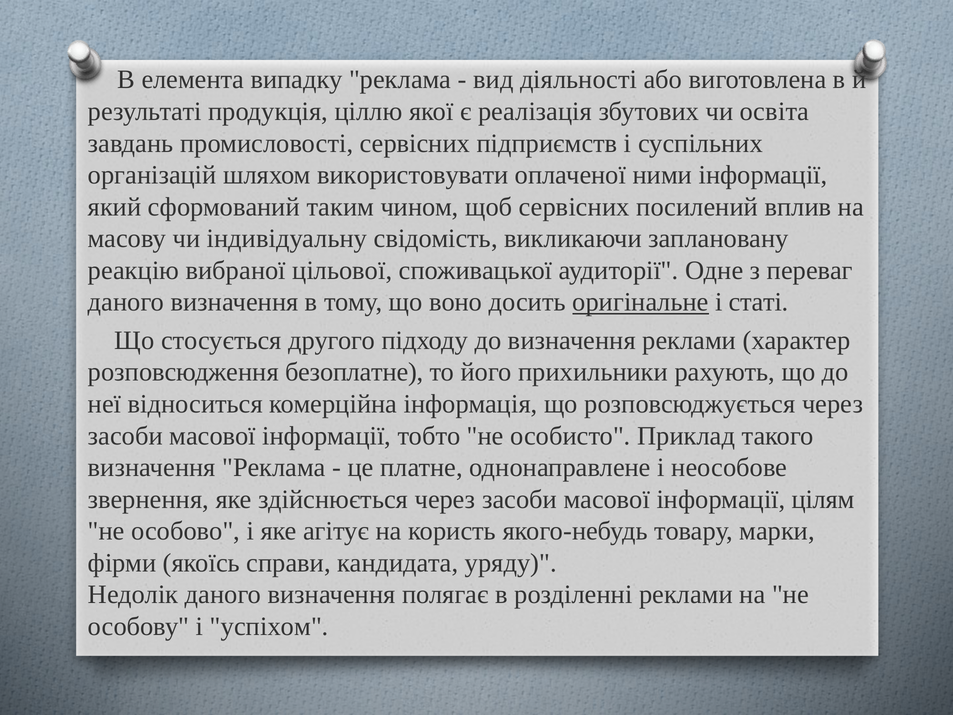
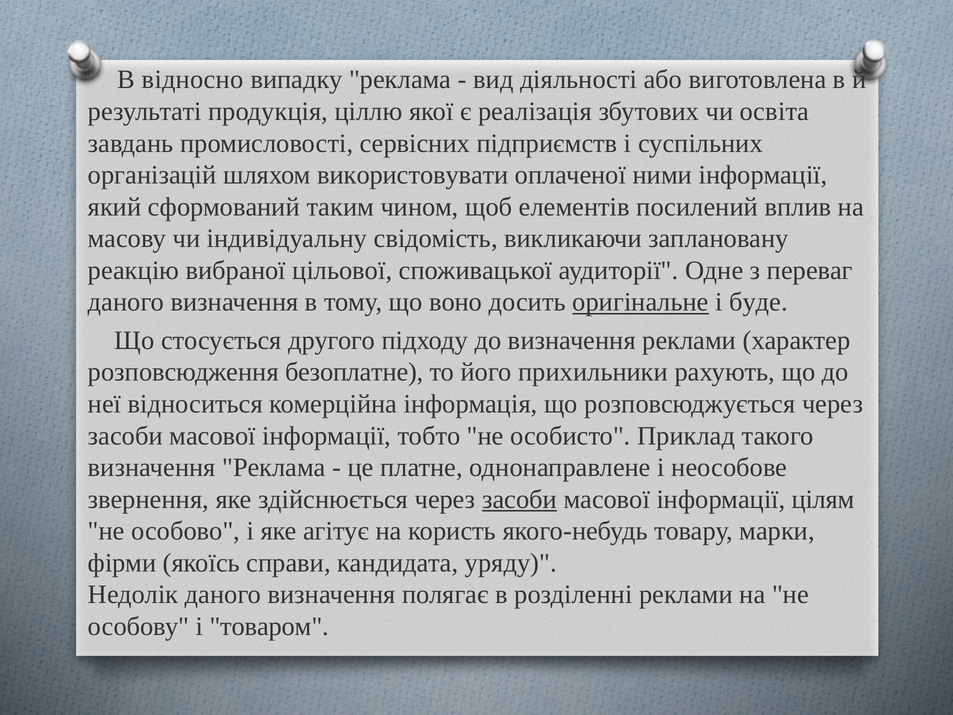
елемента: елемента -> відносно (193, 80)
щоб сервісних: сервісних -> елементів (574, 207)
статі: статі -> буде (759, 302)
засоби underline: none -> present (520, 499)
успіхом: успіхом -> товаром (269, 626)
